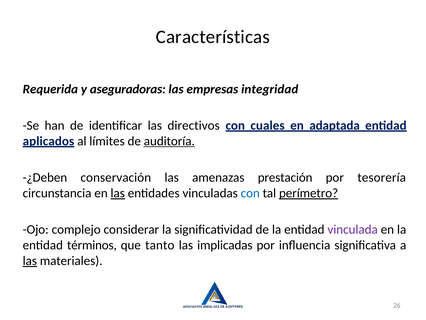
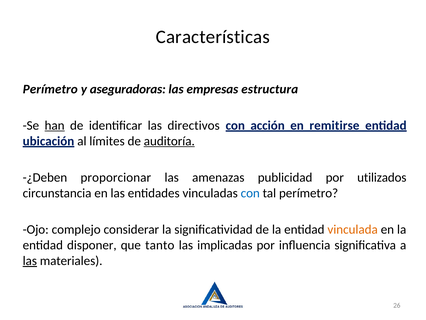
Requerida: Requerida -> Perímetro (50, 89)
integridad: integridad -> estructura (270, 89)
han underline: none -> present (55, 125)
cuales: cuales -> acción (268, 125)
adaptada: adaptada -> remitirse (334, 125)
aplicados: aplicados -> ubicación (48, 141)
conservación: conservación -> proporcionar (116, 177)
prestación: prestación -> publicidad (285, 177)
tesorería: tesorería -> utilizados (382, 177)
las underline: present -> none (118, 193)
perímetro underline: present -> none (309, 193)
vinculada colour: purple -> orange (353, 229)
términos: términos -> disponer (92, 245)
